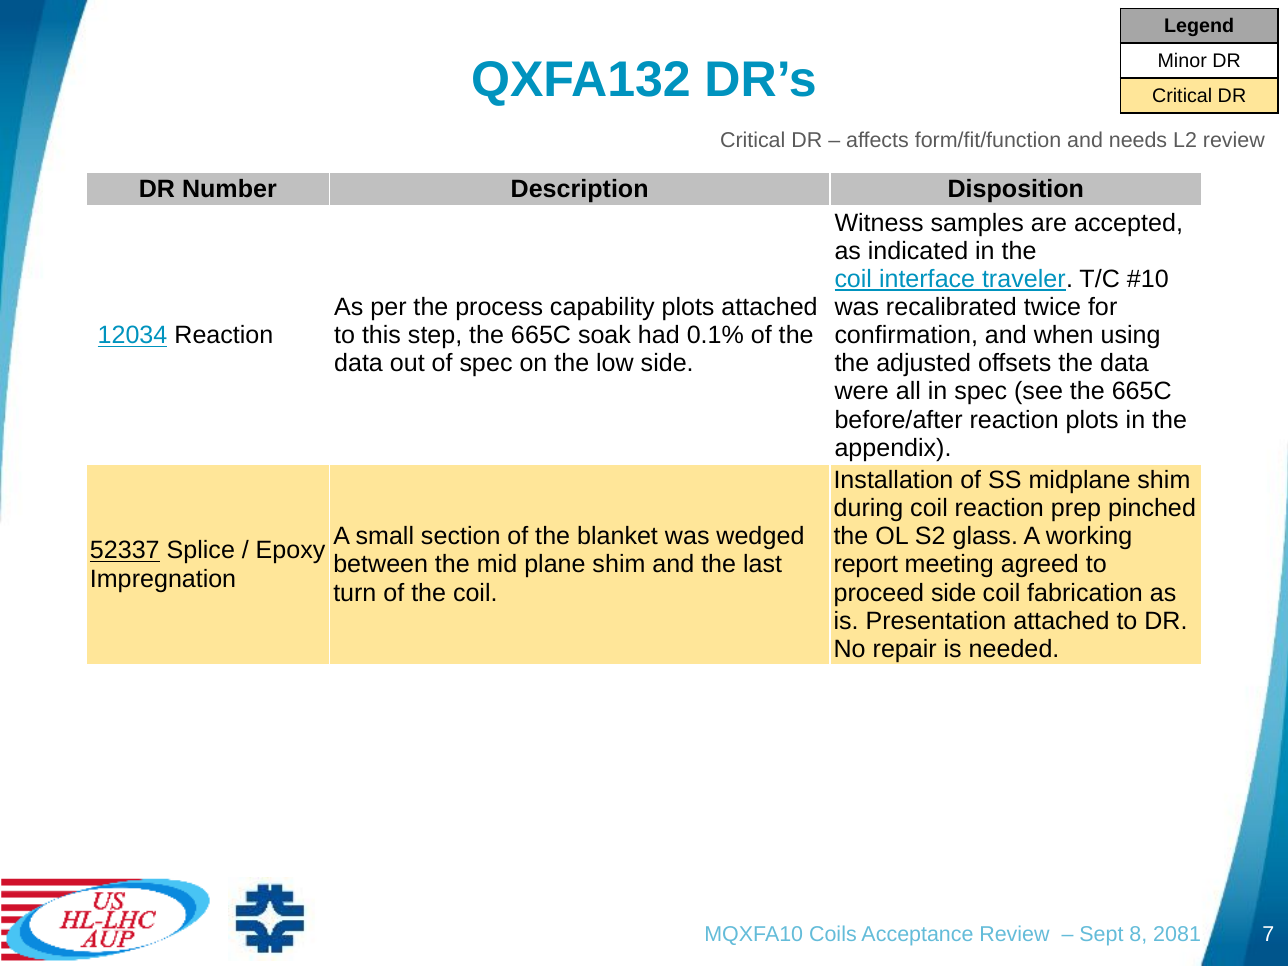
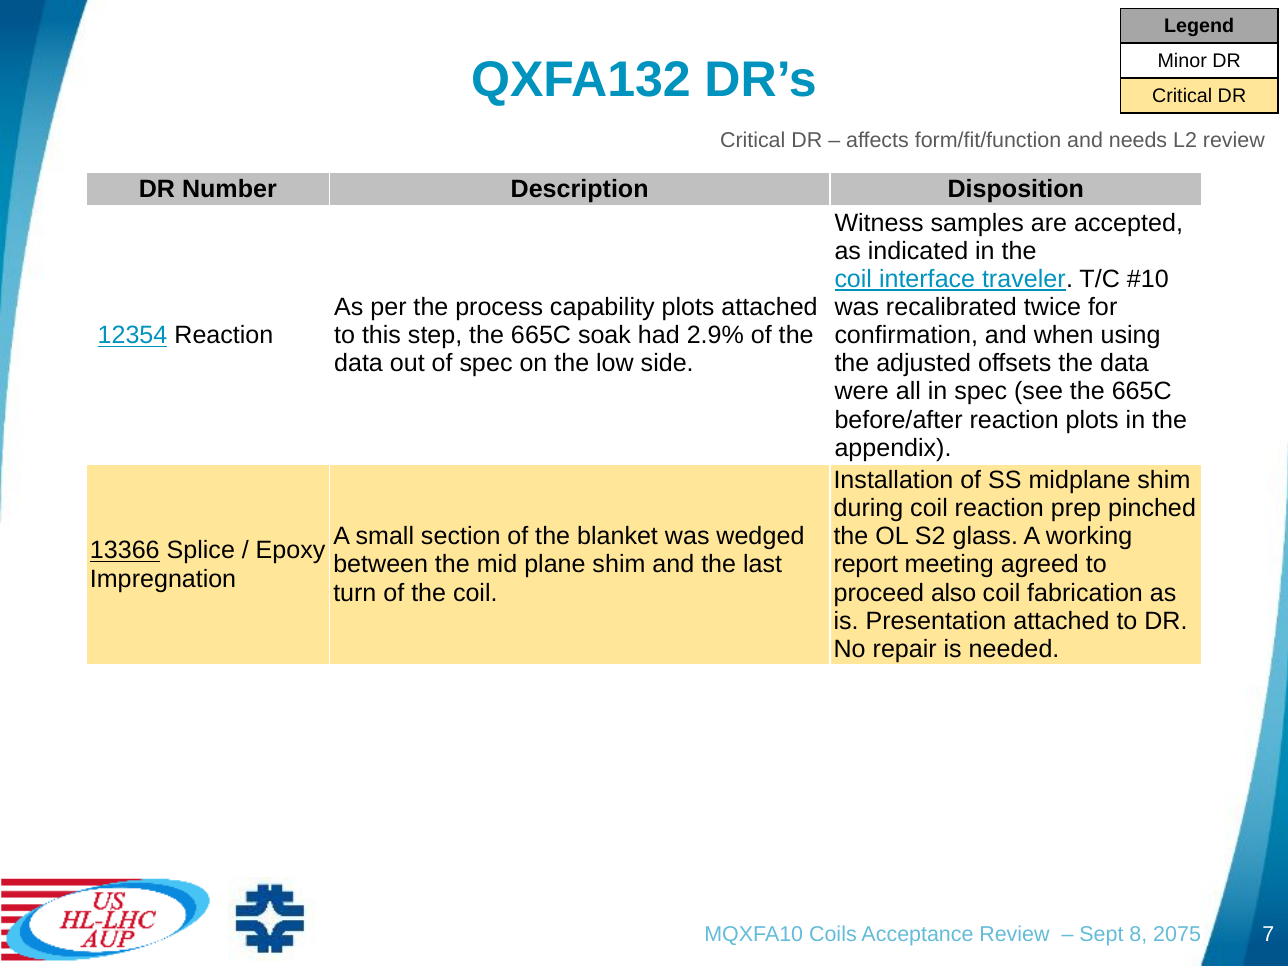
12034: 12034 -> 12354 (133, 335)
0.1%: 0.1% -> 2.9% (715, 335)
52337: 52337 -> 13366 (125, 551)
proceed side: side -> also (954, 593)
2081: 2081 -> 2075 (1177, 935)
